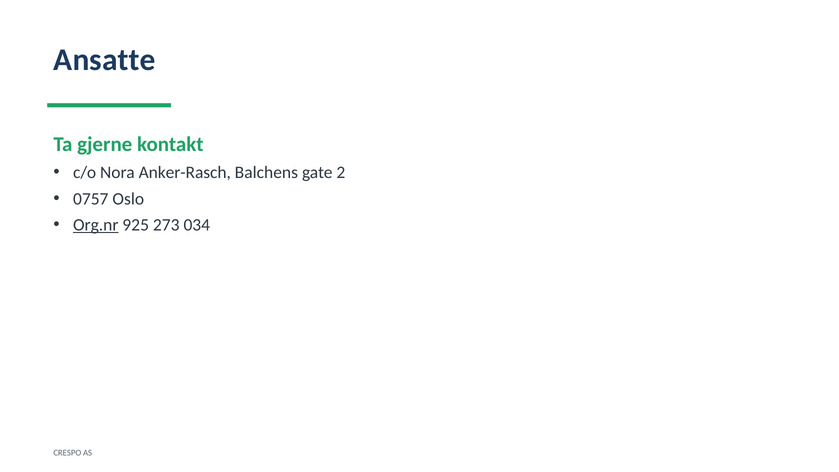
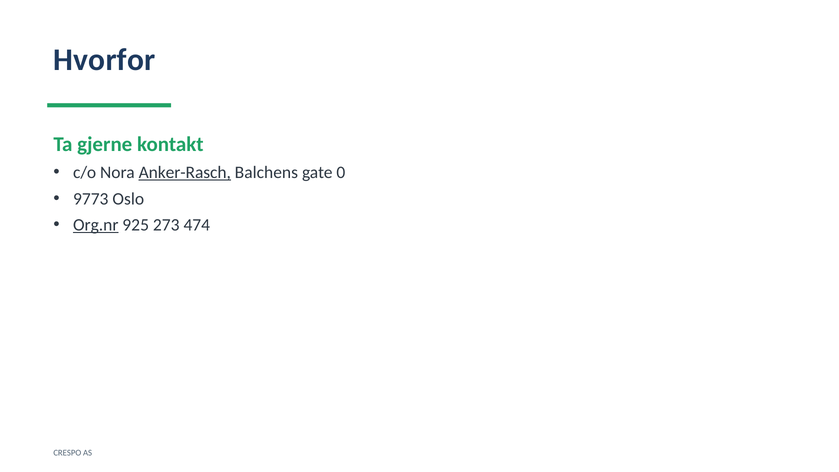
Ansatte: Ansatte -> Hvorfor (104, 60)
Anker-Rasch underline: none -> present (185, 173)
2: 2 -> 0 (341, 173)
0757: 0757 -> 9773 (91, 199)
034: 034 -> 474 (197, 225)
